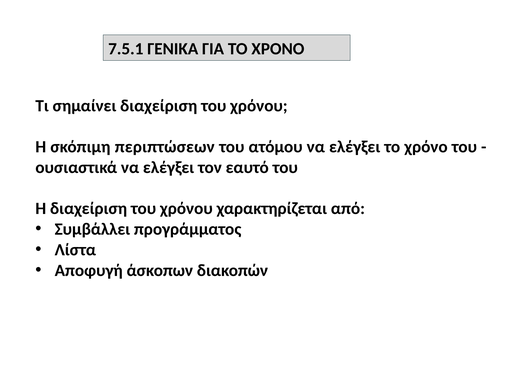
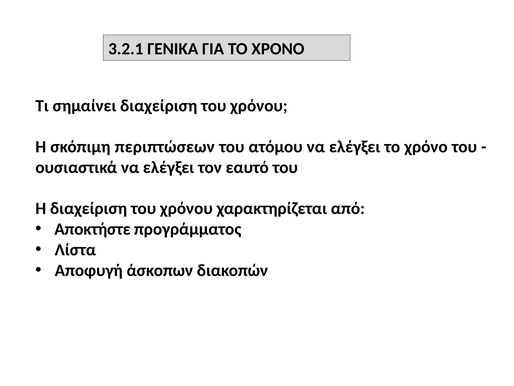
7.5.1: 7.5.1 -> 3.2.1 (126, 49)
Συμβάλλει: Συμβάλλει -> Αποκτήστε (92, 229)
